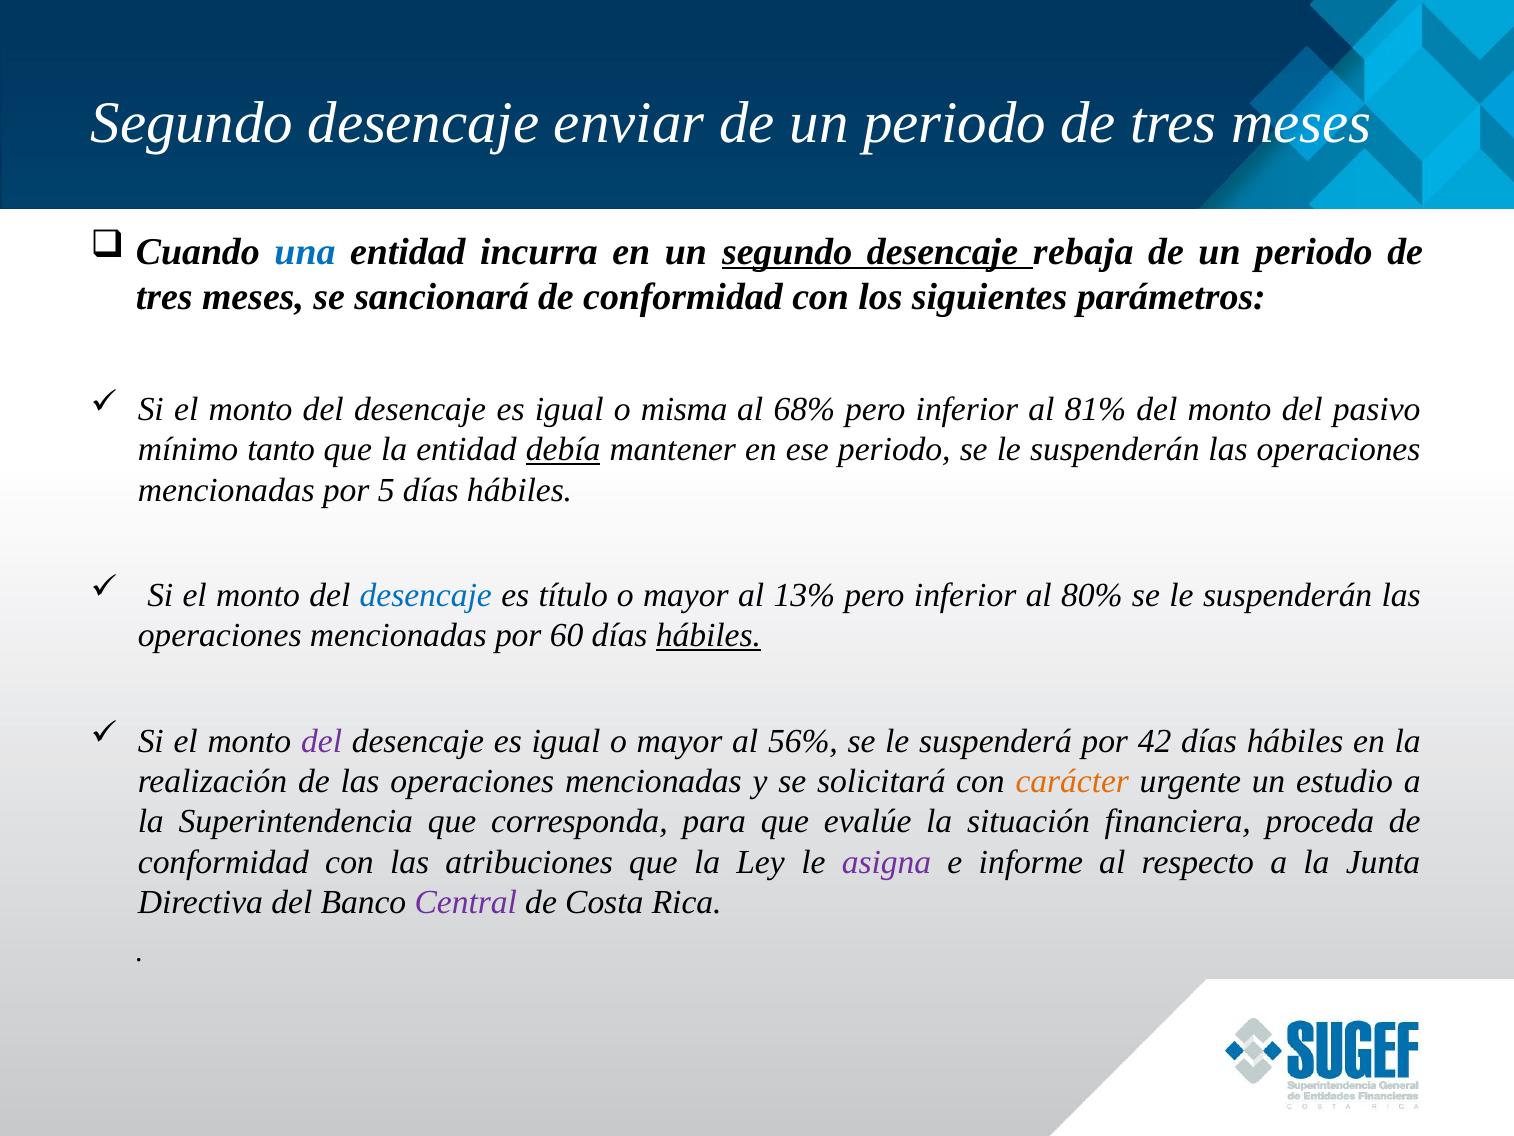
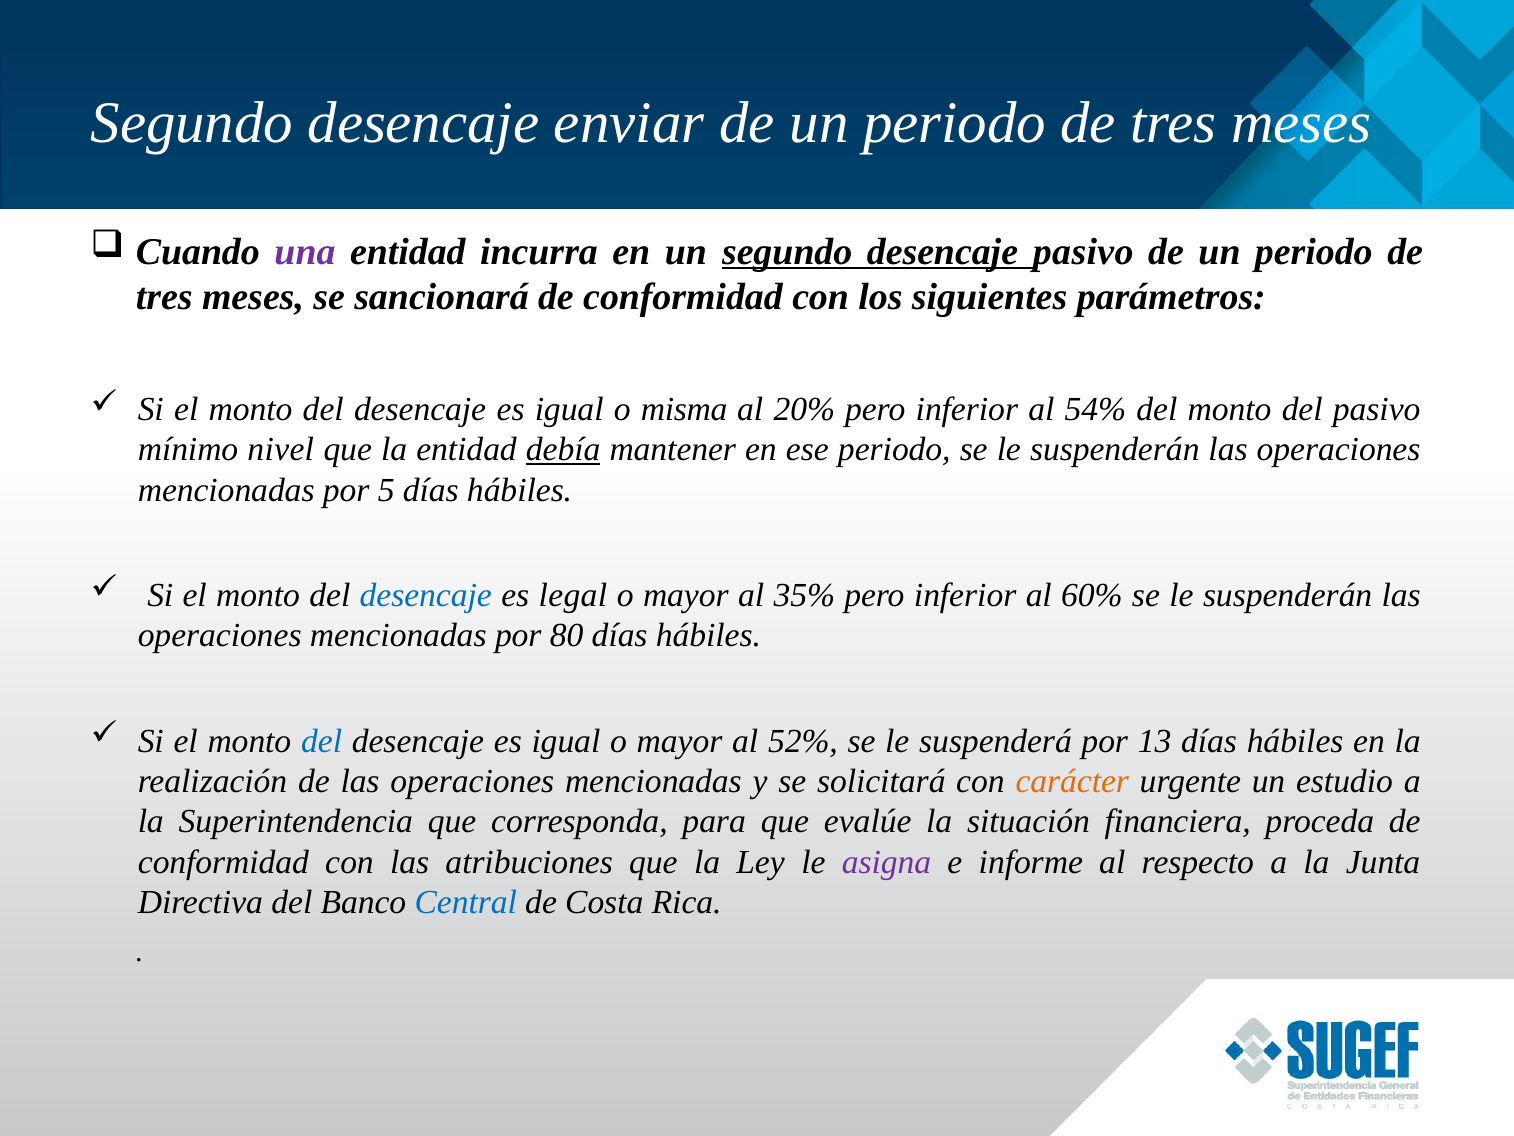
una colour: blue -> purple (305, 251)
desencaje rebaja: rebaja -> pasivo (1083, 251)
68%: 68% -> 20% (804, 409)
81%: 81% -> 54% (1095, 409)
tanto: tanto -> nivel (281, 450)
título: título -> legal (573, 595)
13%: 13% -> 35% (804, 595)
80%: 80% -> 60% (1092, 595)
60: 60 -> 80 (567, 636)
hábiles underline: present -> none (708, 636)
del colour: purple -> blue (322, 741)
56%: 56% -> 52% (803, 741)
42: 42 -> 13 (1155, 741)
Central colour: purple -> blue (466, 902)
